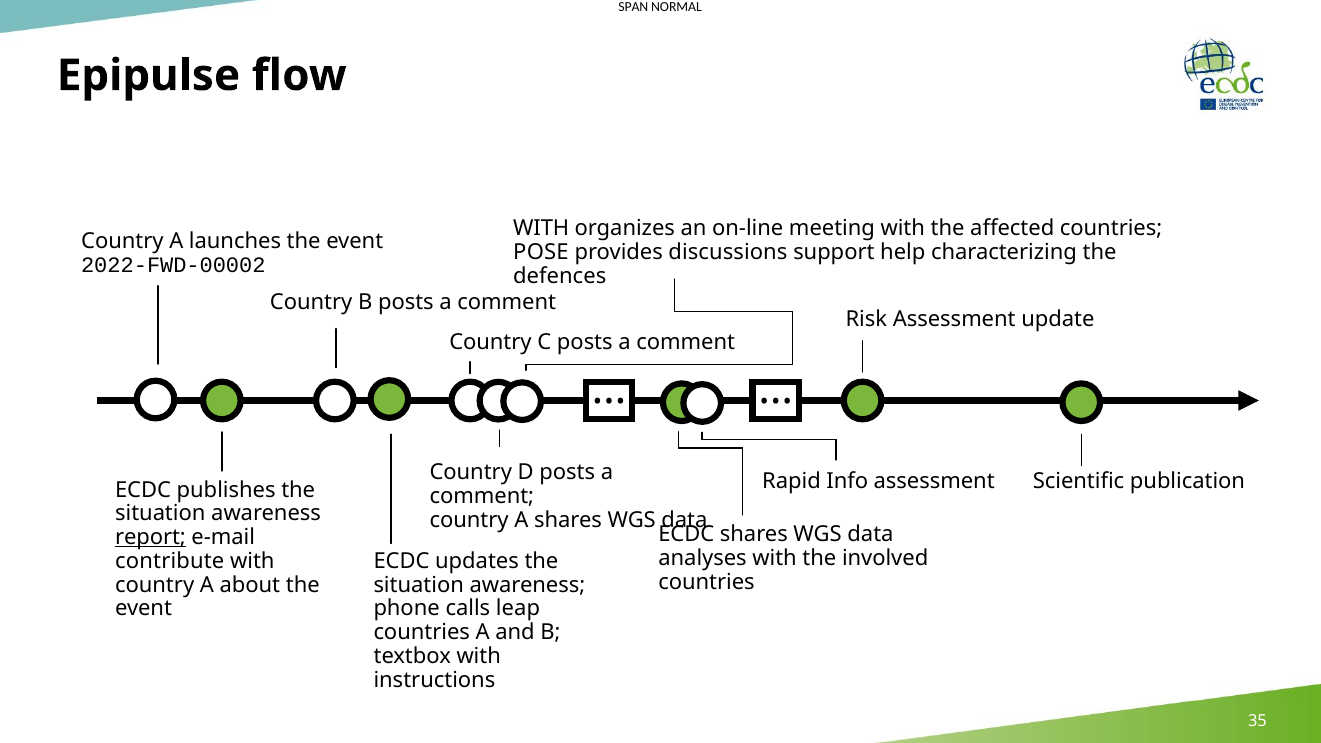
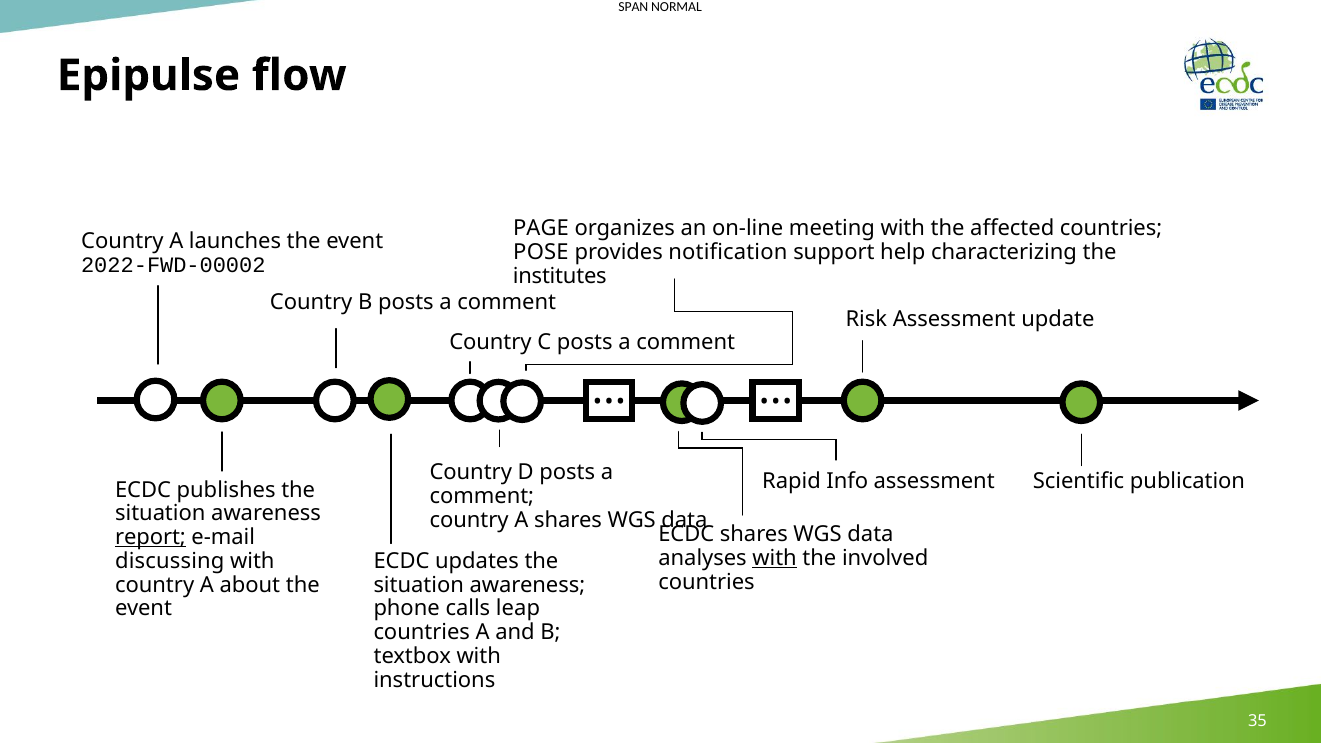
WITH: WITH -> PAGE (541, 229)
discussions: discussions -> notification (728, 252)
defences: defences -> institutes (560, 276)
with underline: none -> present (775, 558)
contribute: contribute -> discussing (170, 561)
